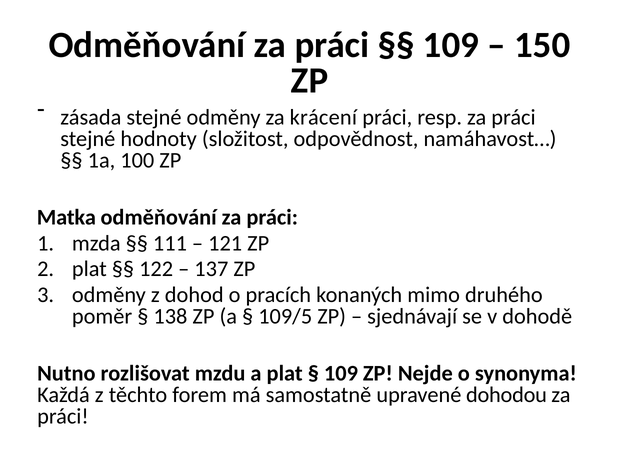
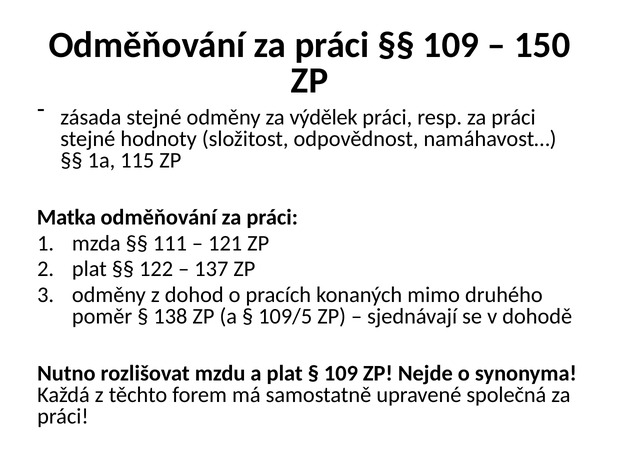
krácení: krácení -> výdělek (324, 118)
100: 100 -> 115 (137, 161)
dohodou: dohodou -> společná (506, 395)
